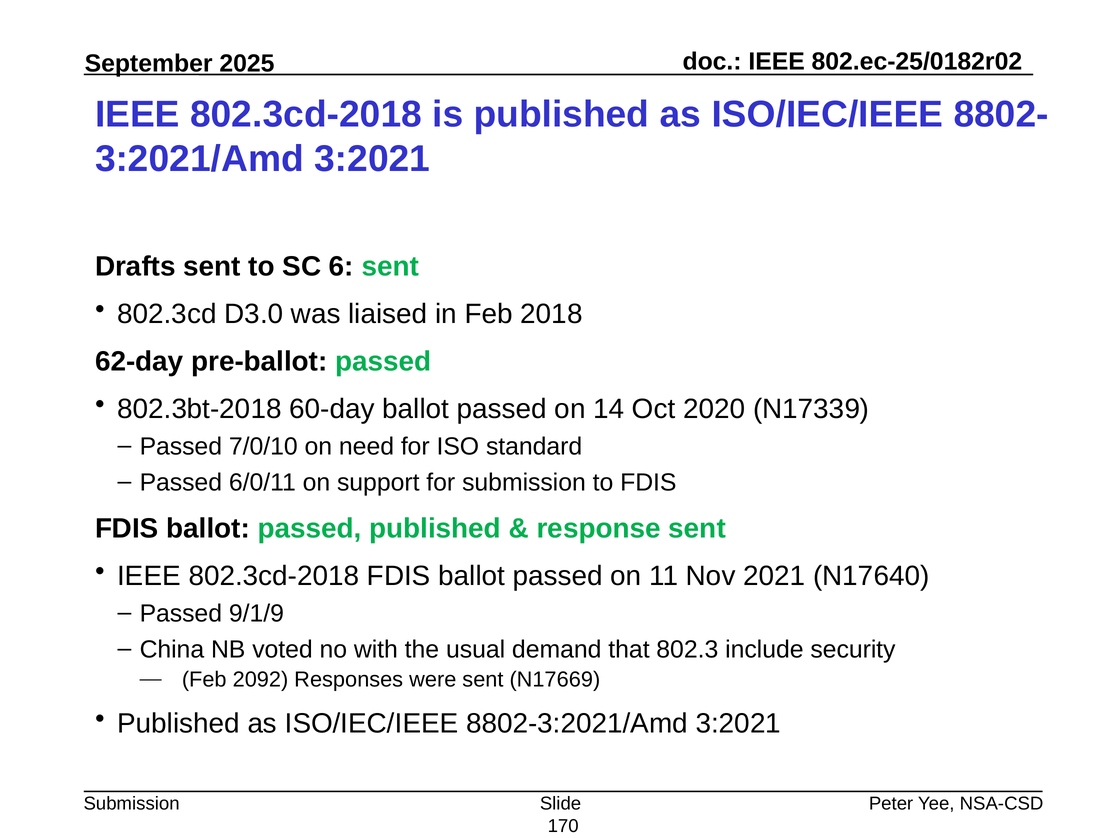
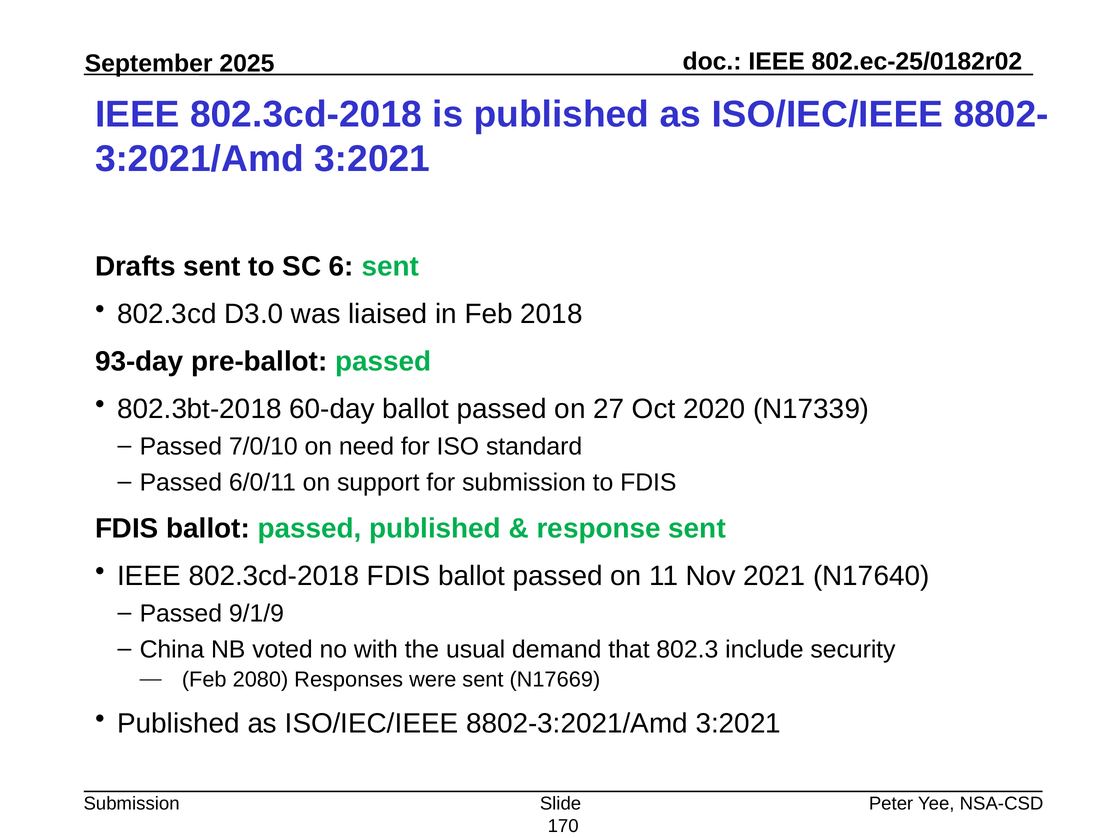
62-day: 62-day -> 93-day (139, 361)
14: 14 -> 27 (609, 409)
2092: 2092 -> 2080 (260, 679)
